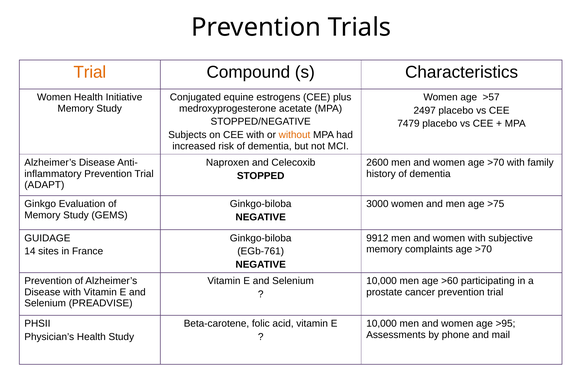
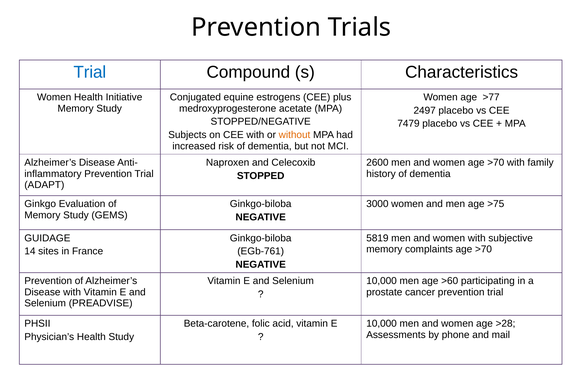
Trial colour: orange -> blue (90, 72)
>57: >57 -> >77 (491, 97)
9912: 9912 -> 5819 (377, 238)
>95: >95 -> >28 (506, 323)
